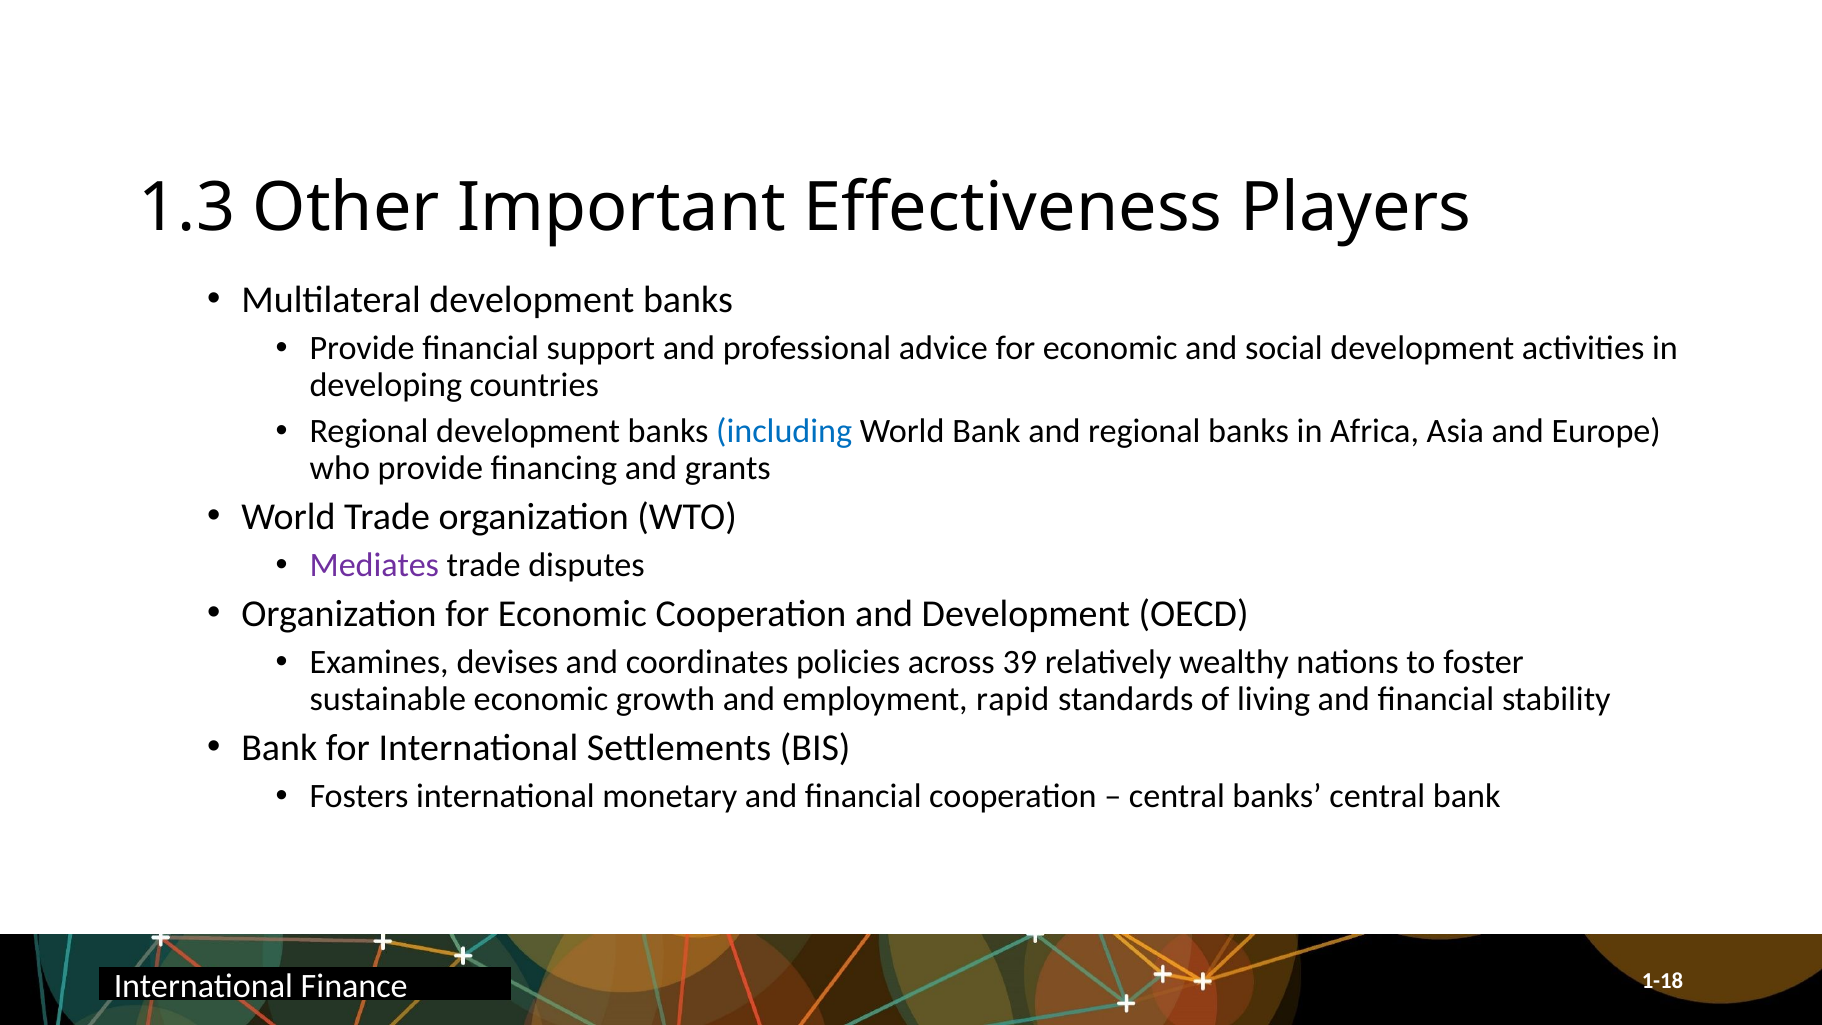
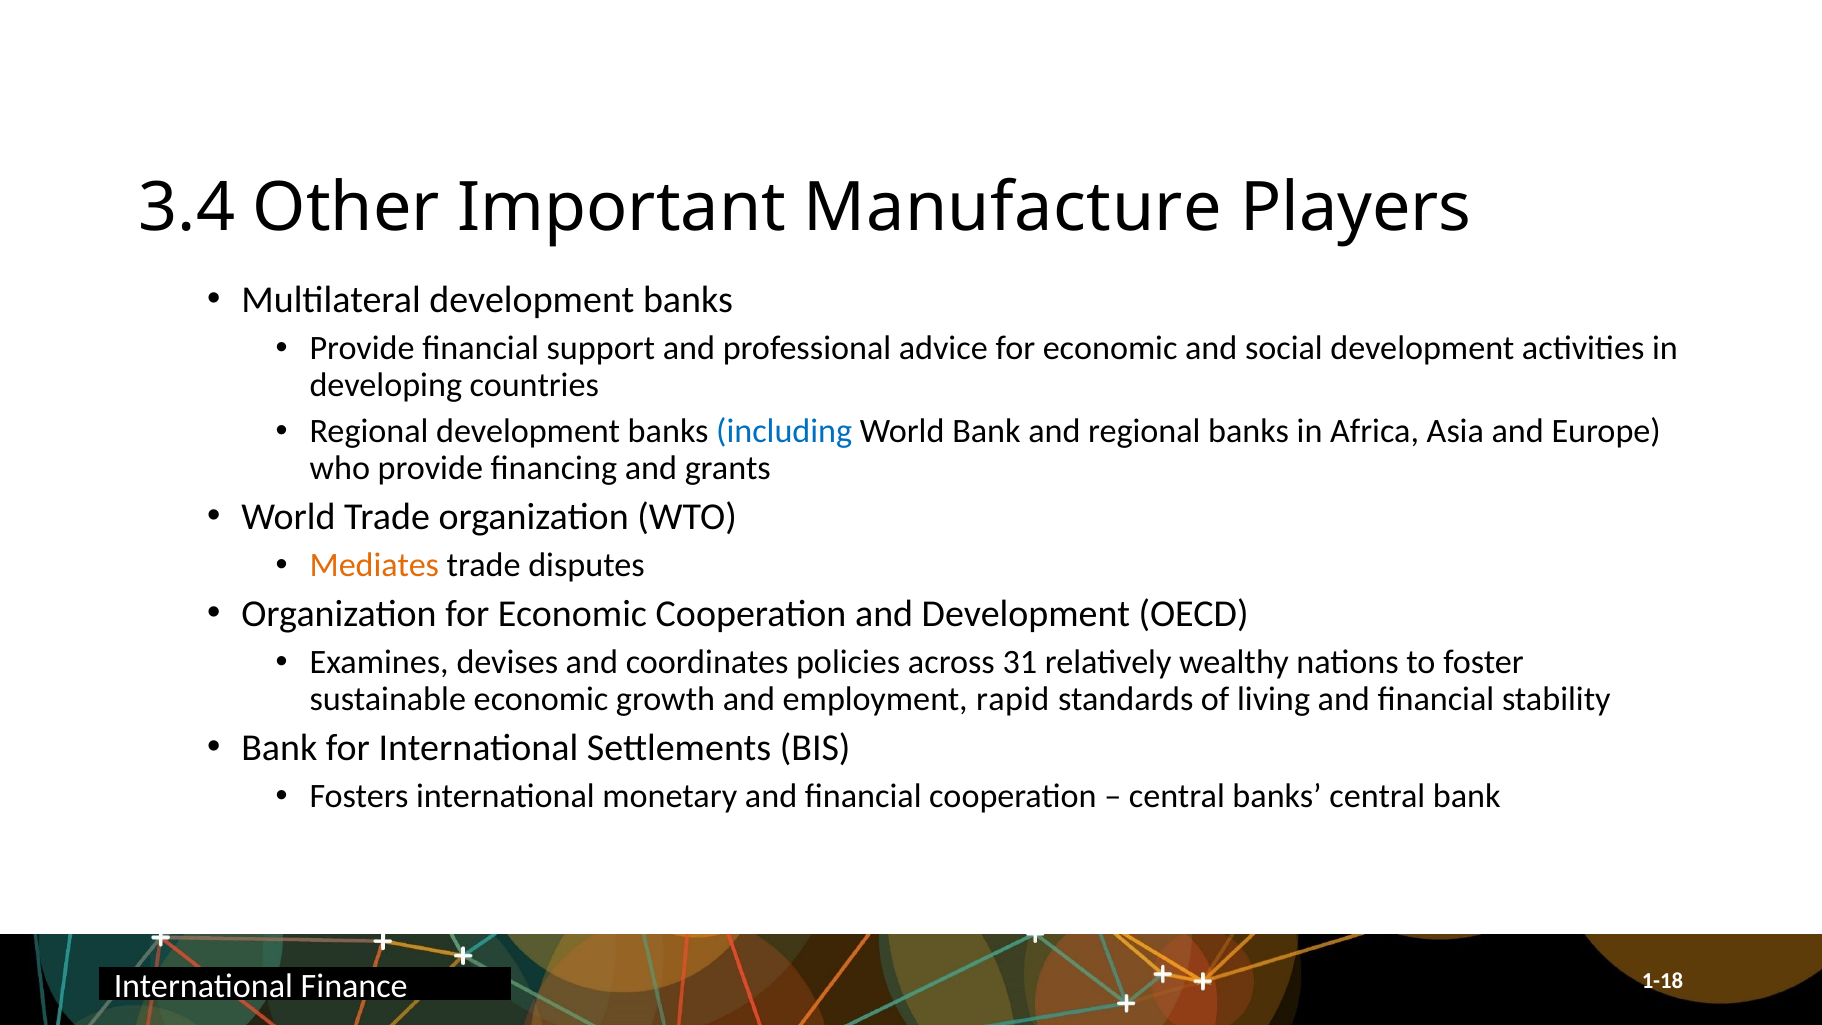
1.3: 1.3 -> 3.4 (187, 208)
Effectiveness: Effectiveness -> Manufacture (1013, 208)
Mediates colour: purple -> orange (374, 565)
39: 39 -> 31 (1020, 662)
